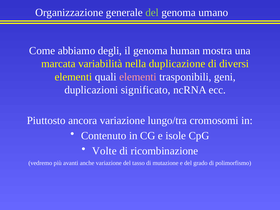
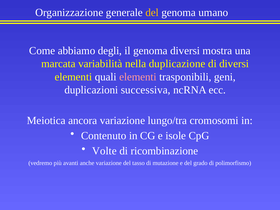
del colour: light green -> yellow (152, 12)
genoma human: human -> diversi (185, 51)
significato: significato -> successiva (146, 90)
Piuttosto: Piuttosto -> Meiotica (46, 120)
